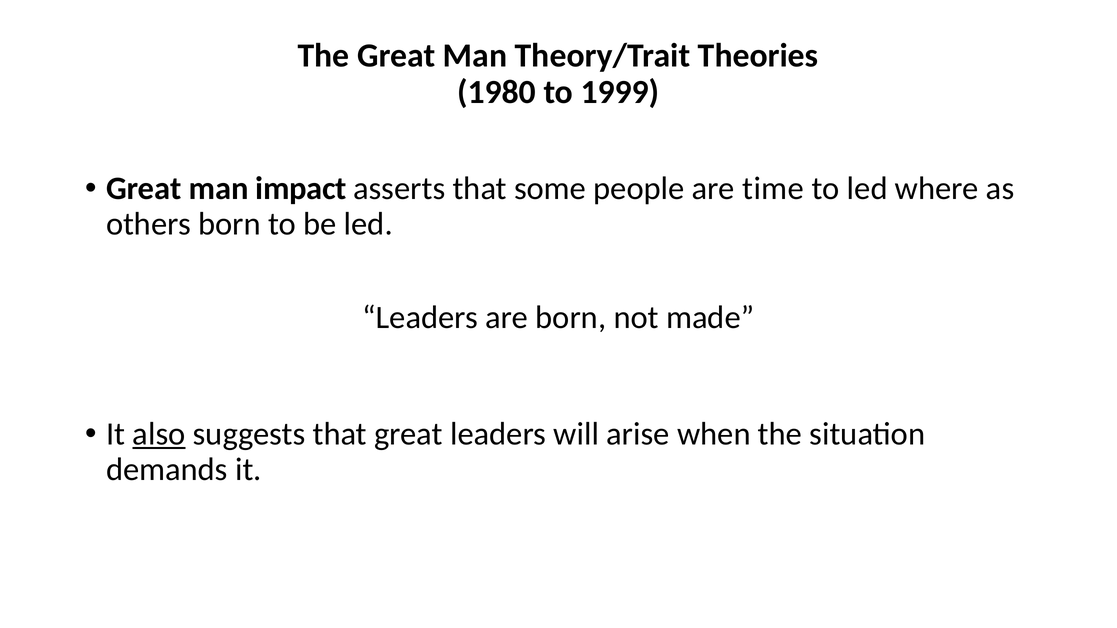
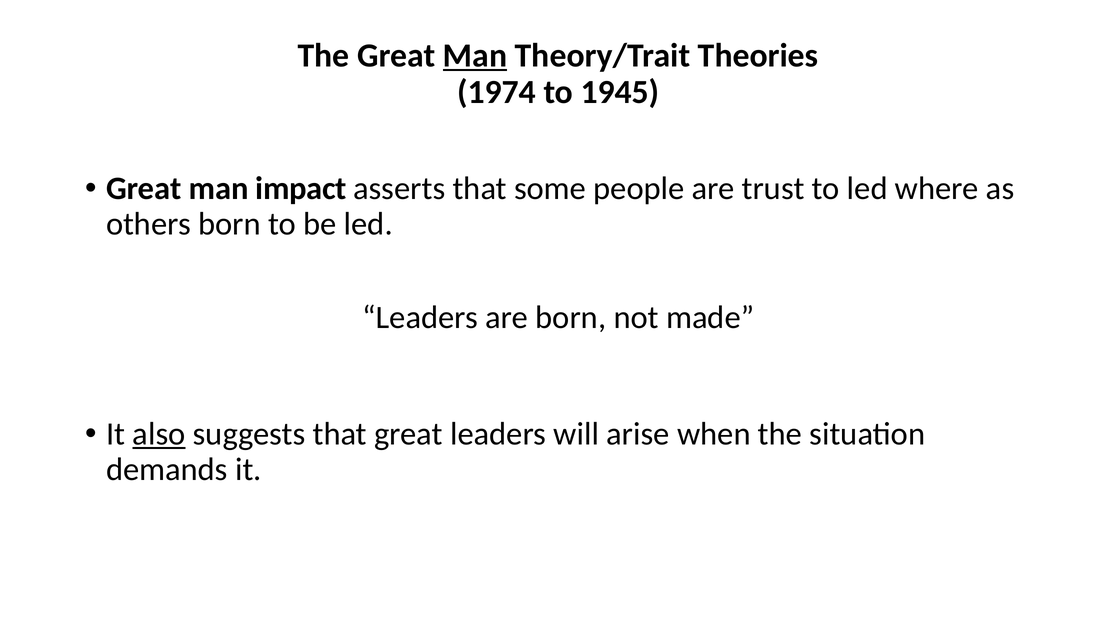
Man underline: none -> present (475, 56)
1980: 1980 -> 1974 (496, 92)
1999: 1999 -> 1945 (620, 92)
time: time -> trust (773, 189)
